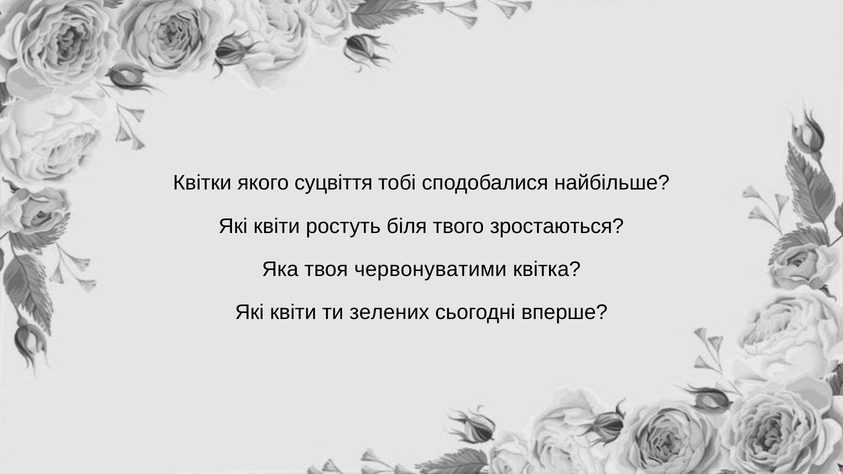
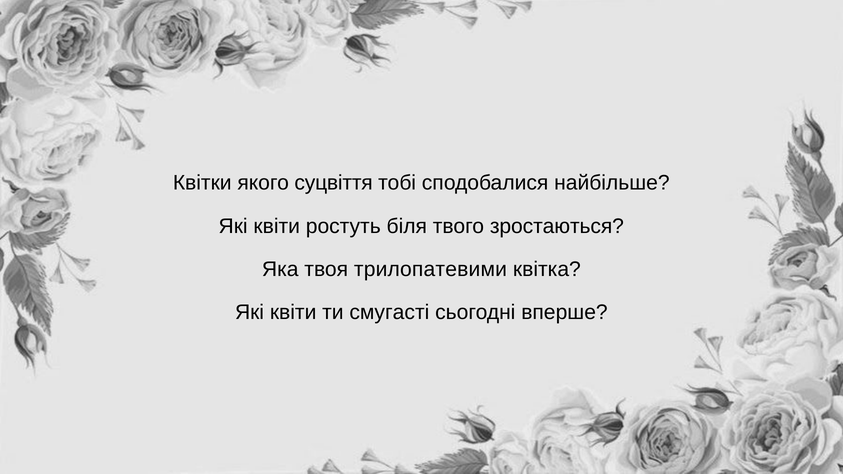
червонуватими: червонуватими -> трилопатевими (430, 269)
зелених: зелених -> смугасті (389, 312)
